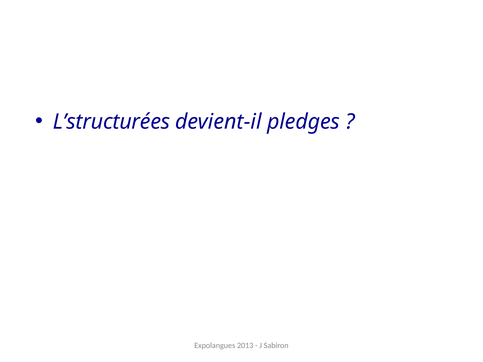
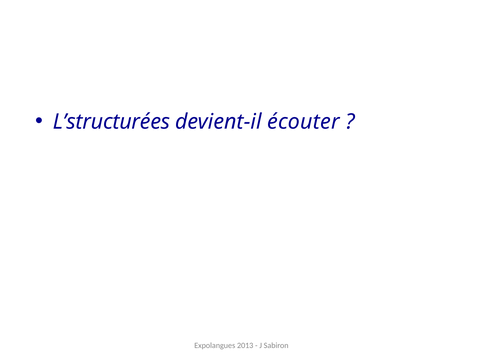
pledges: pledges -> écouter (303, 122)
